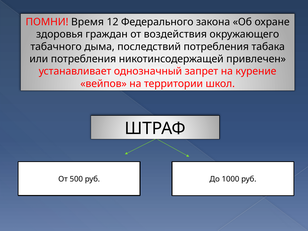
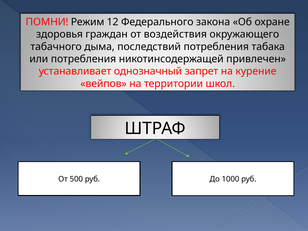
Время: Время -> Режим (88, 22)
